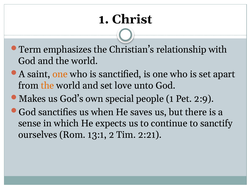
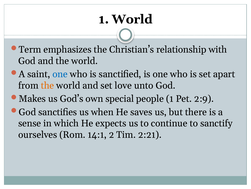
1 Christ: Christ -> World (132, 19)
one colour: orange -> blue (60, 74)
13:1: 13:1 -> 14:1 (97, 134)
